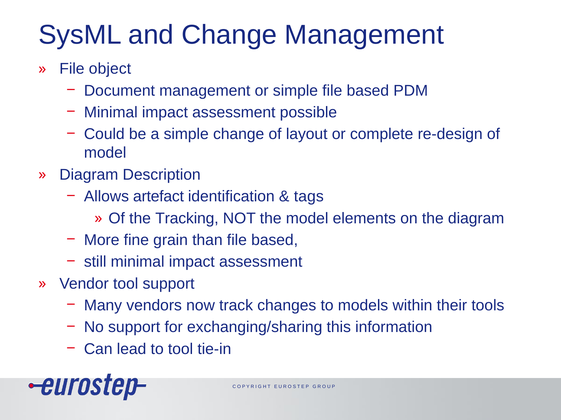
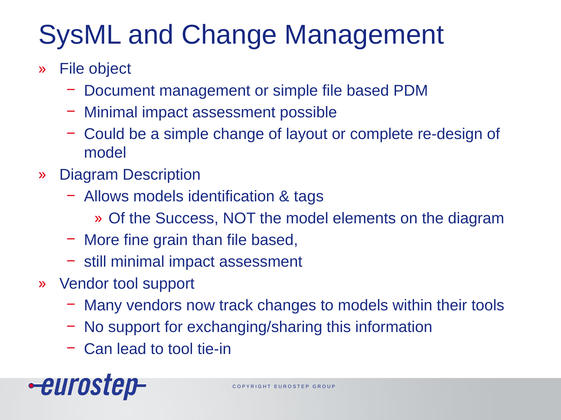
Allows artefact: artefact -> models (158, 197)
Tracking: Tracking -> Success (187, 219)
